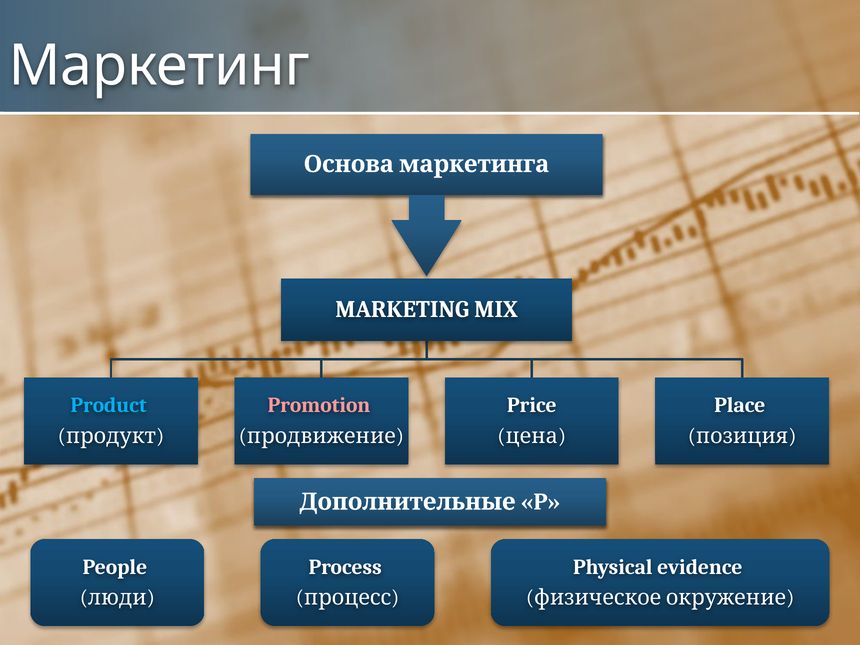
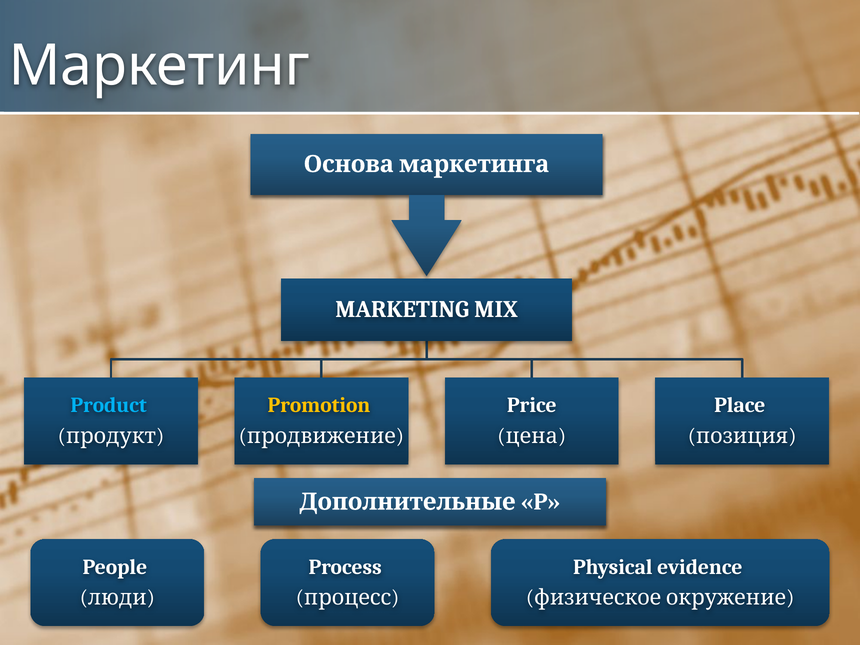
Promotion colour: pink -> yellow (319, 405)
